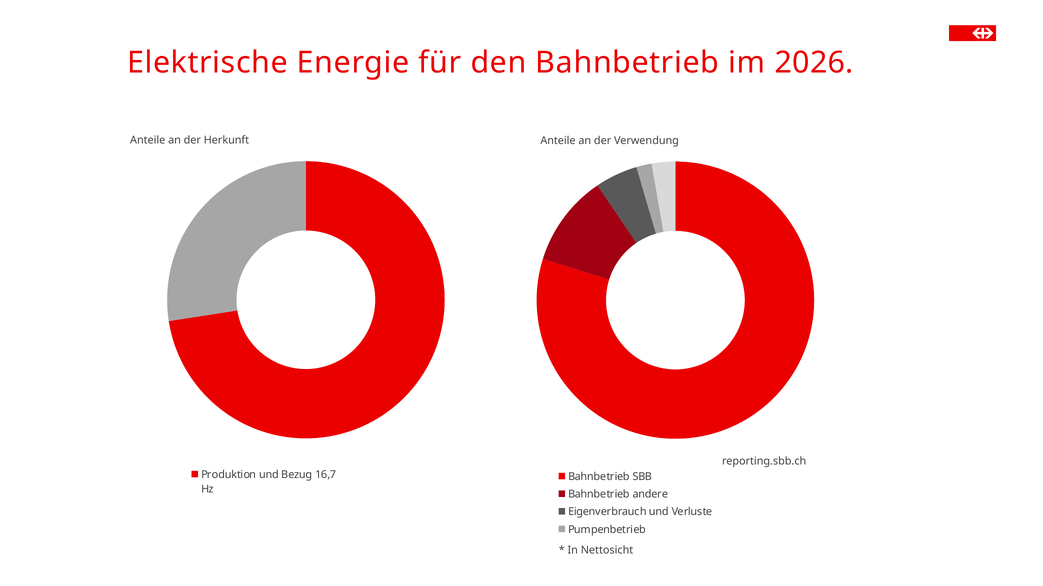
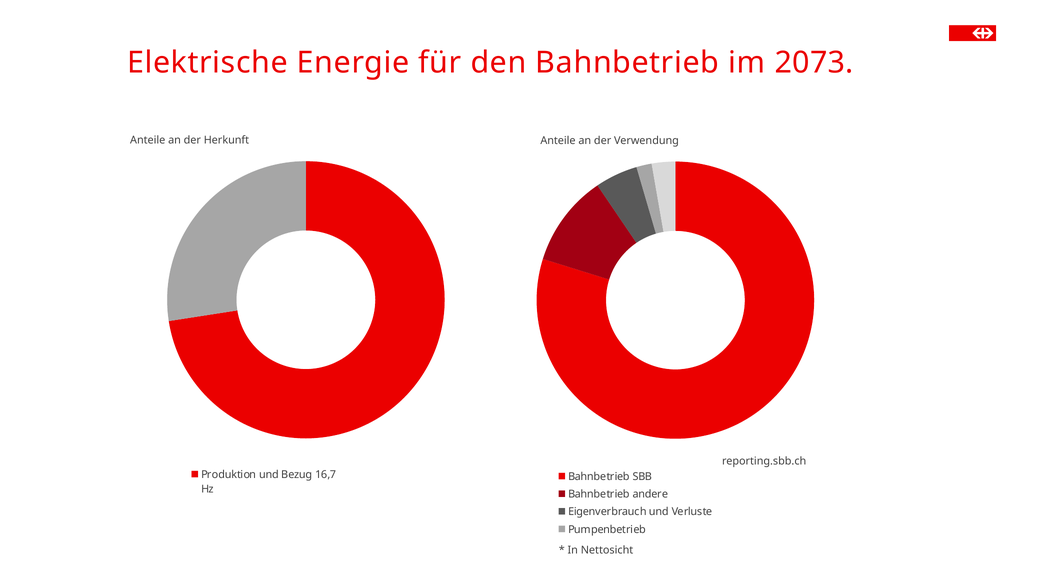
2026: 2026 -> 2073 (814, 63)
